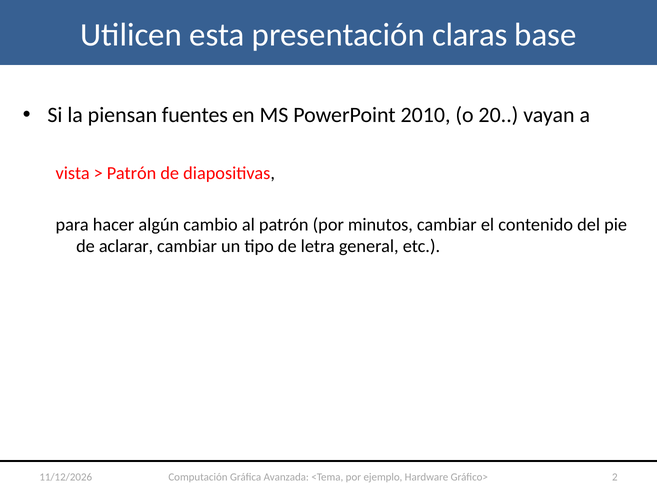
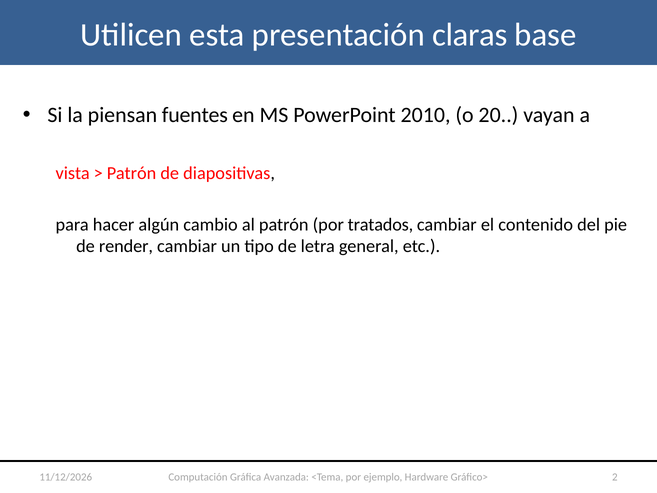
minutos: minutos -> tratados (380, 224)
aclarar: aclarar -> render (126, 246)
